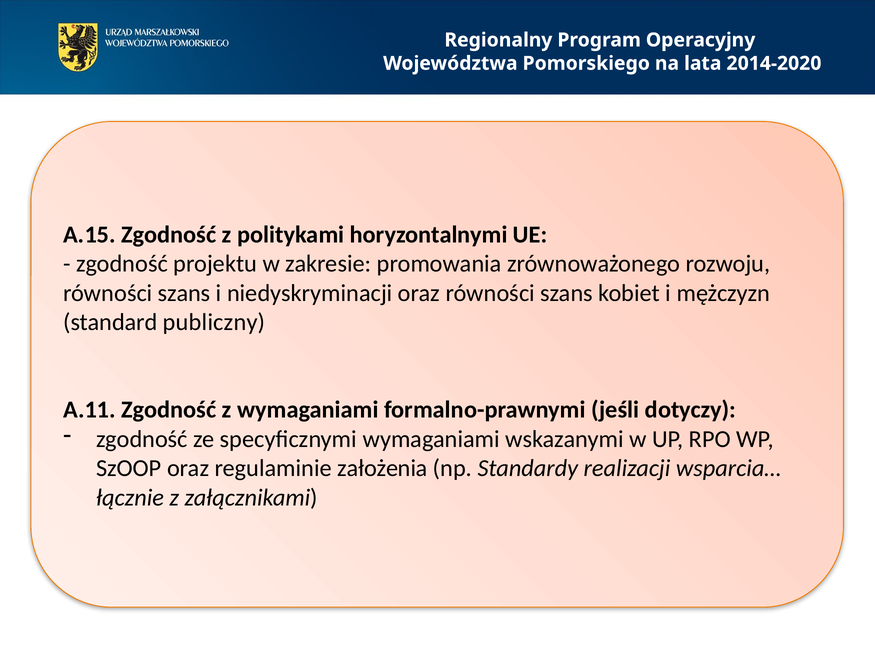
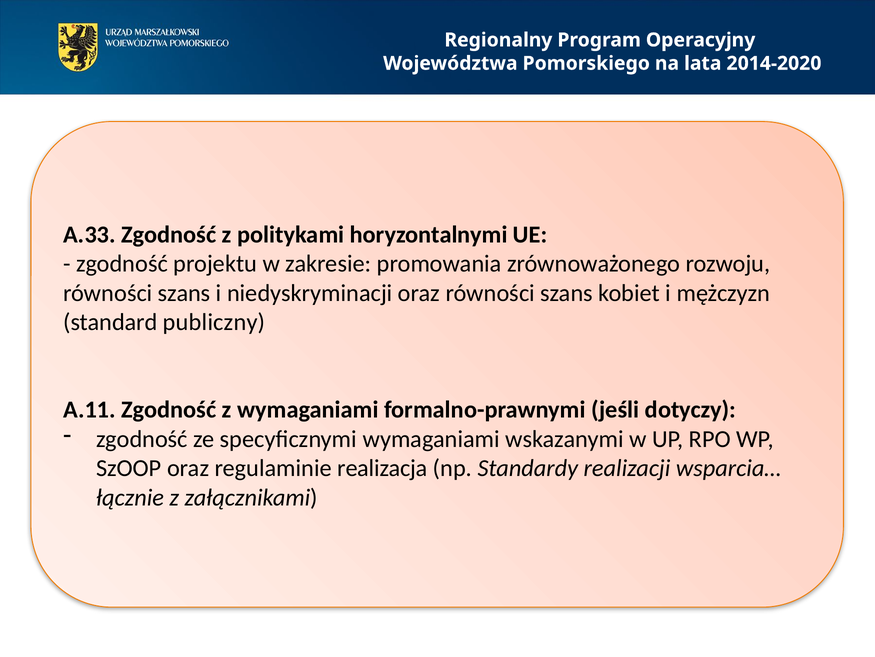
A.15: A.15 -> A.33 (89, 234)
założenia: założenia -> realizacja (382, 468)
